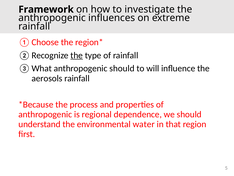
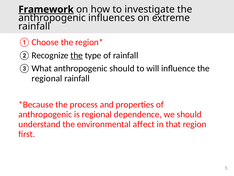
Framework underline: none -> present (46, 9)
aerosols: aerosols -> regional (47, 78)
water: water -> affect (144, 124)
